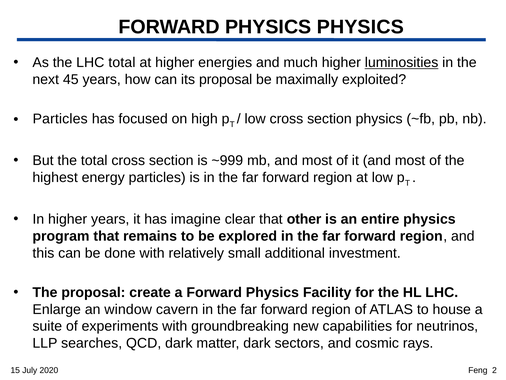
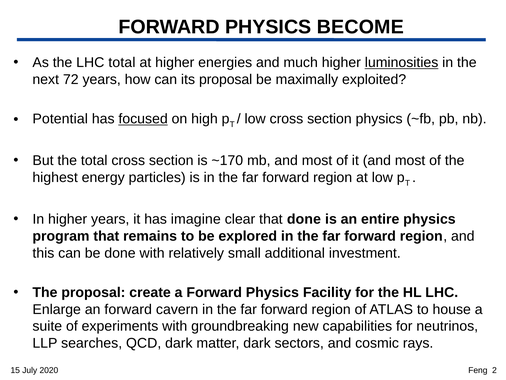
PHYSICS PHYSICS: PHYSICS -> BECOME (360, 27)
45: 45 -> 72 (71, 79)
Particles: Particles -> Potential (60, 119)
focused underline: none -> present (143, 119)
~999: ~999 -> ~170 (227, 160)
that other: other -> done (304, 219)
an window: window -> forward (128, 309)
